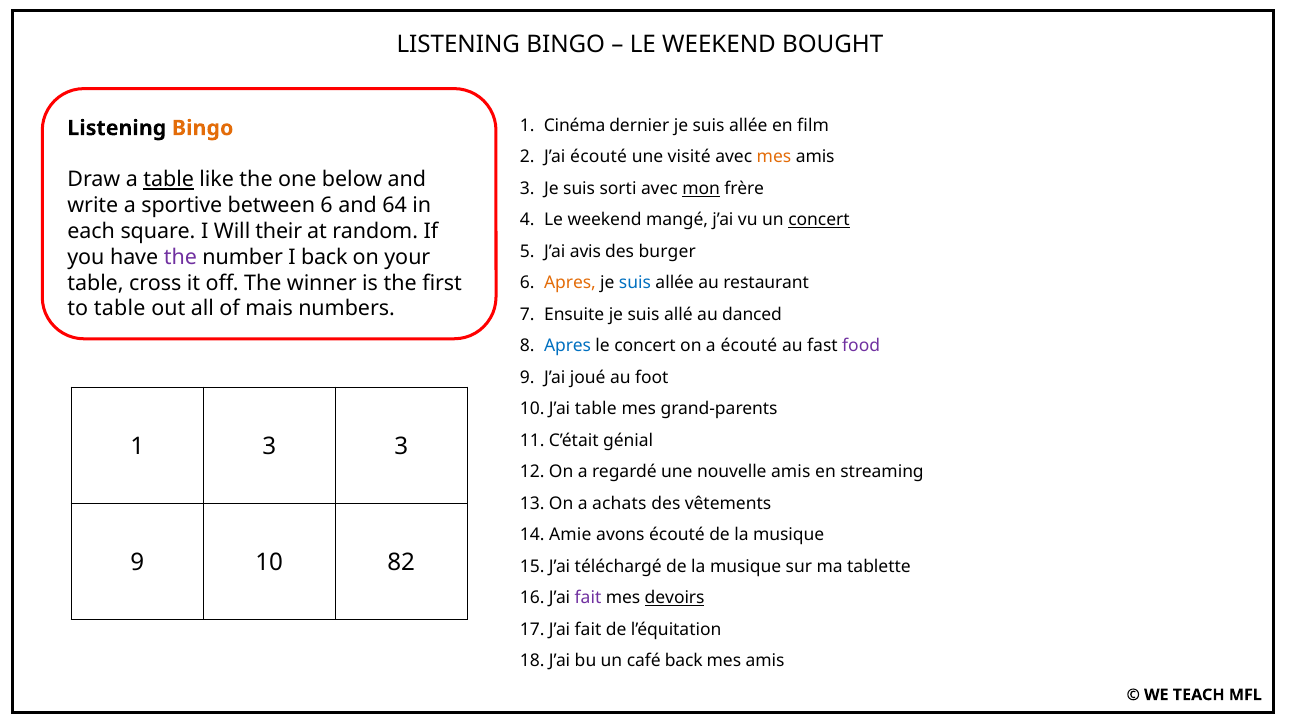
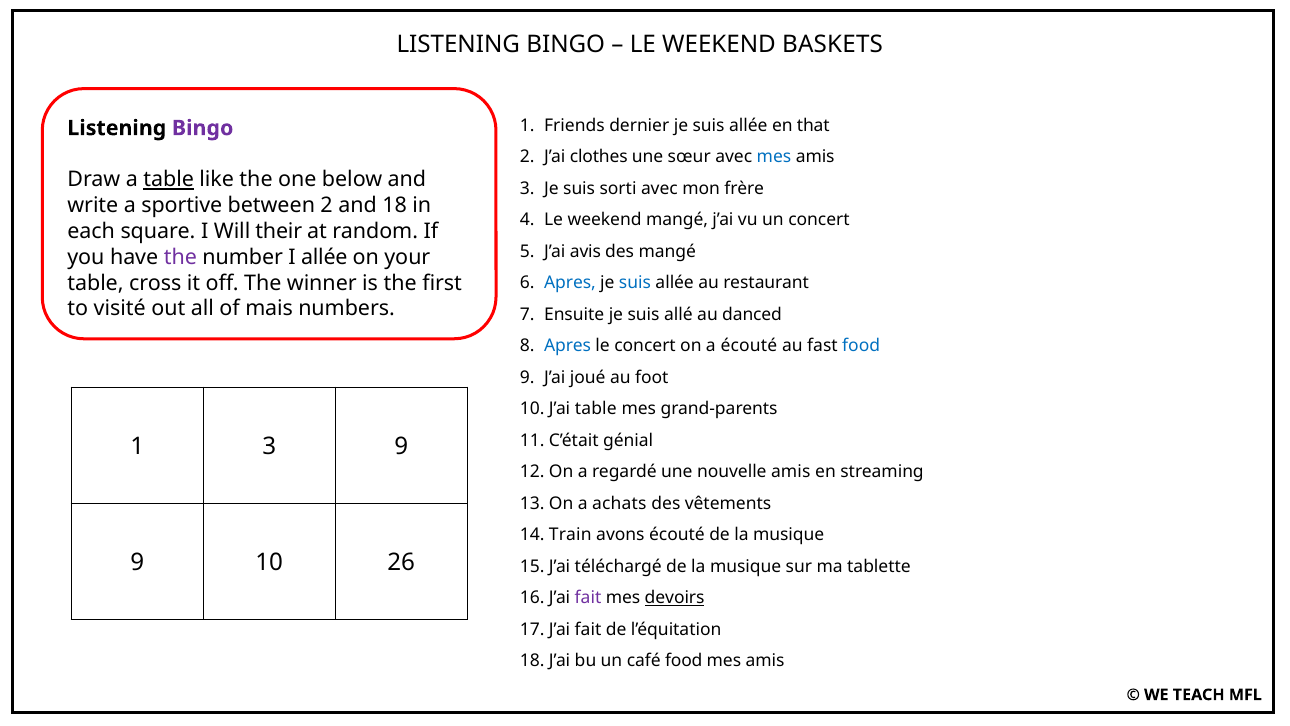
BOUGHT: BOUGHT -> BASKETS (833, 44)
Cinéma: Cinéma -> Friends (574, 126)
film: film -> that (813, 126)
Bingo colour: orange -> purple (203, 128)
J’ai écouté: écouté -> clothes (599, 157)
visité: visité -> sœur (689, 157)
mes colour: orange -> blue (774, 157)
mon underline: present -> none (701, 188)
between 6: 6 -> 2 (327, 205)
and 64: 64 -> 18 (395, 205)
concert underline: present -> none (819, 220)
des burger: burger -> mangé (667, 251)
I back: back -> allée (324, 257)
Apres colour: orange -> blue (570, 283)
to table: table -> visité (120, 309)
food colour: purple -> blue (861, 346)
3 3: 3 -> 9 (401, 446)
Amie: Amie -> Train (570, 535)
82: 82 -> 26 (401, 562)
café back: back -> food (684, 660)
